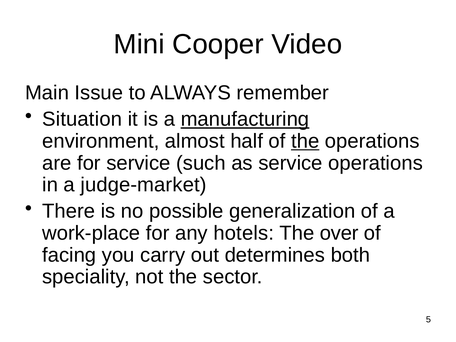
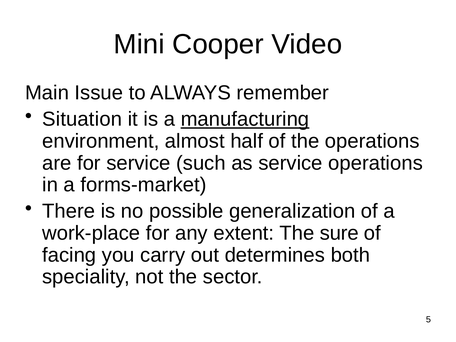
the underline: present -> none (305, 141)
judge-market: judge-market -> forms-market (144, 185)
hotels: hotels -> extent (244, 233)
over: over -> sure (339, 233)
